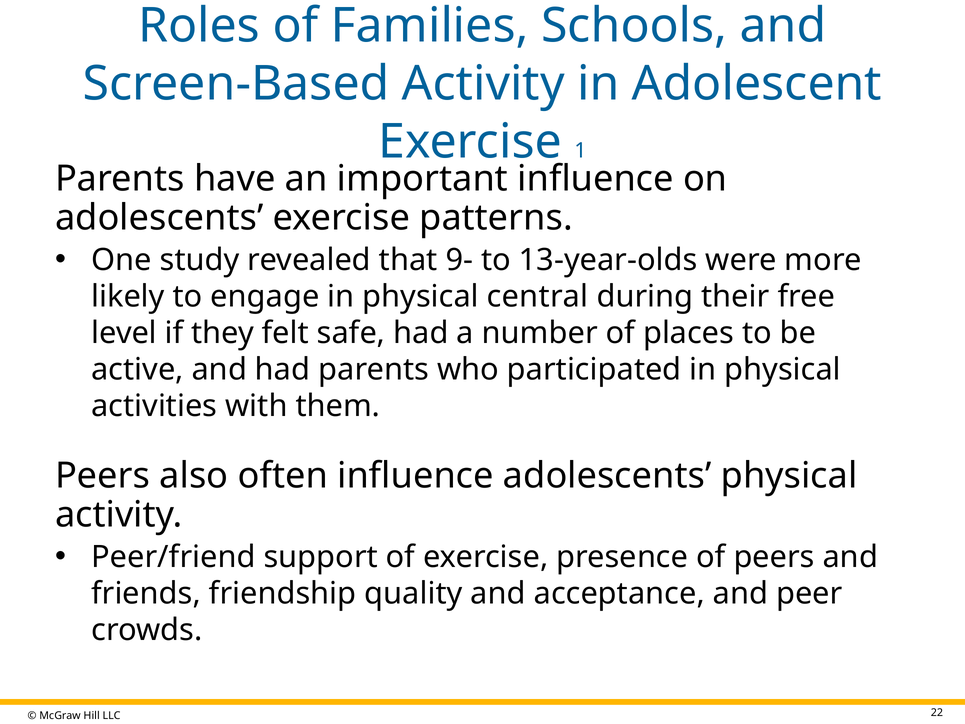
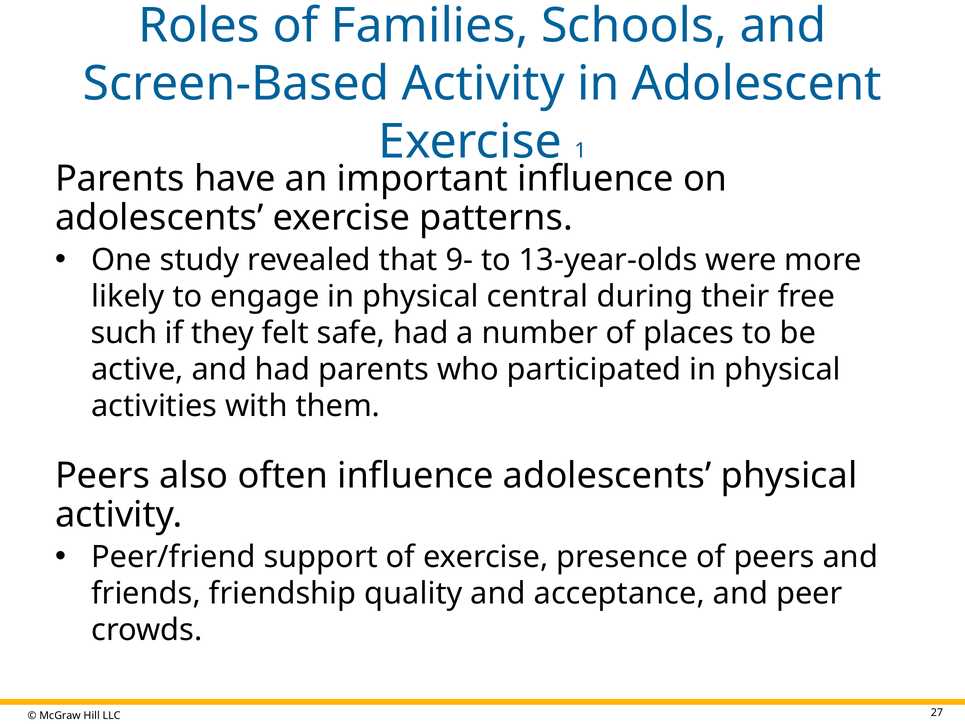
level: level -> such (124, 333)
22: 22 -> 27 (937, 713)
